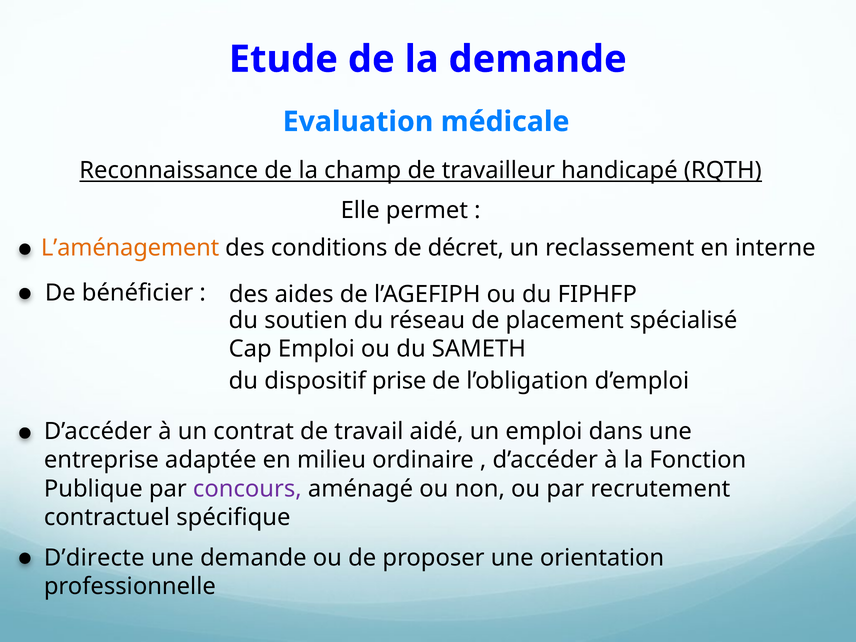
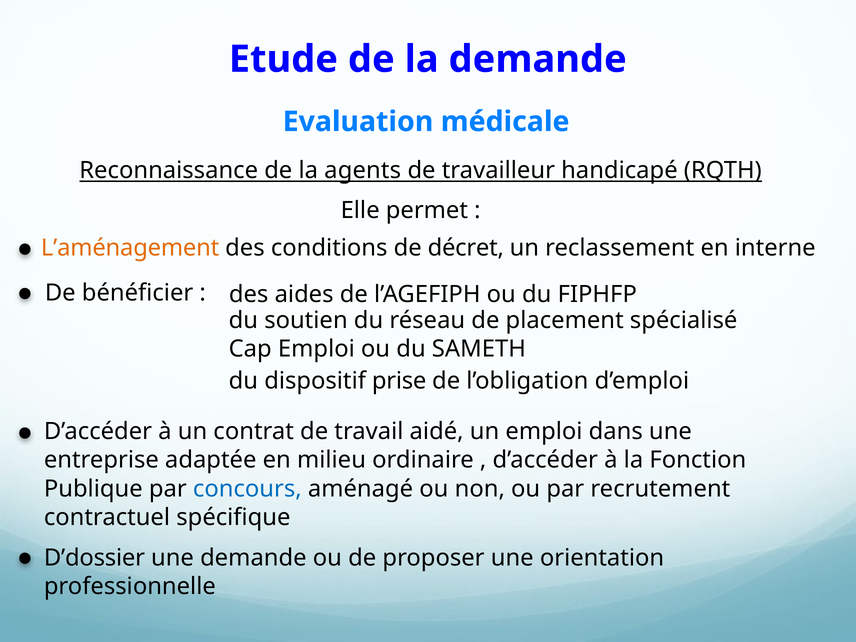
champ: champ -> agents (363, 170)
concours colour: purple -> blue (247, 489)
D’directe: D’directe -> D’dossier (94, 558)
